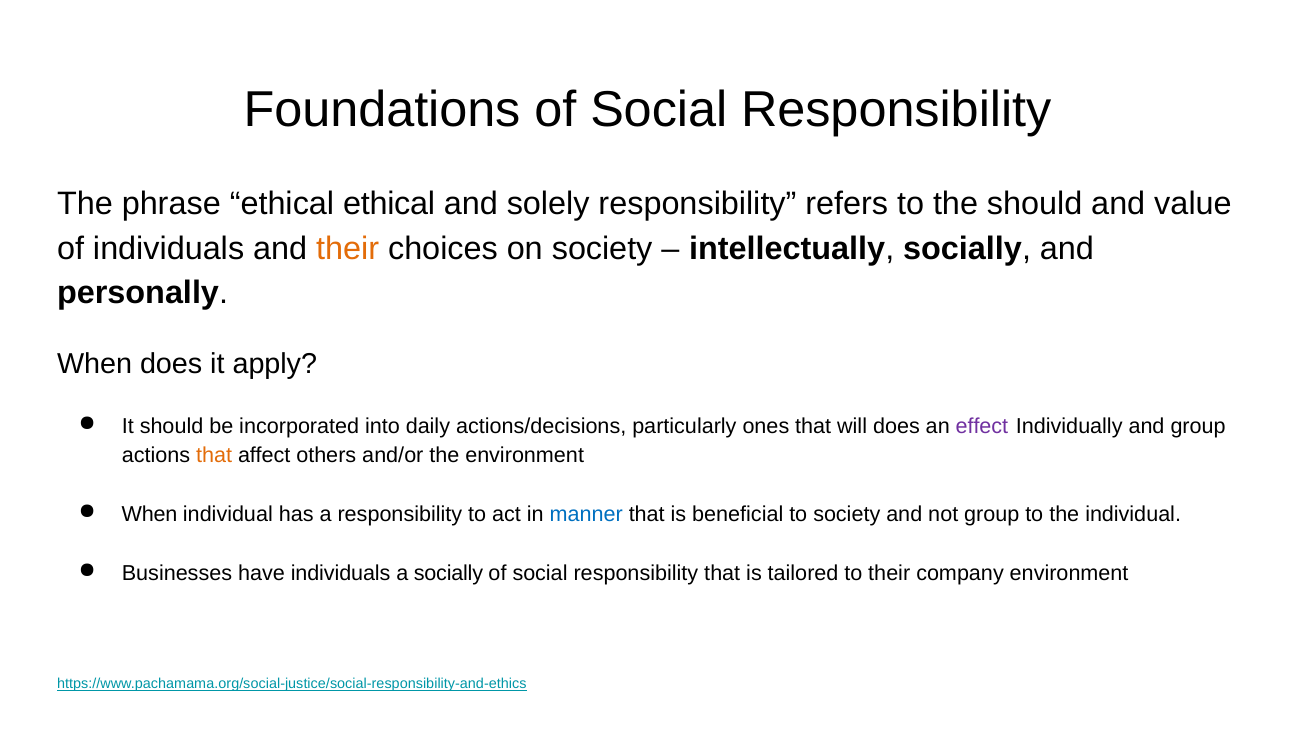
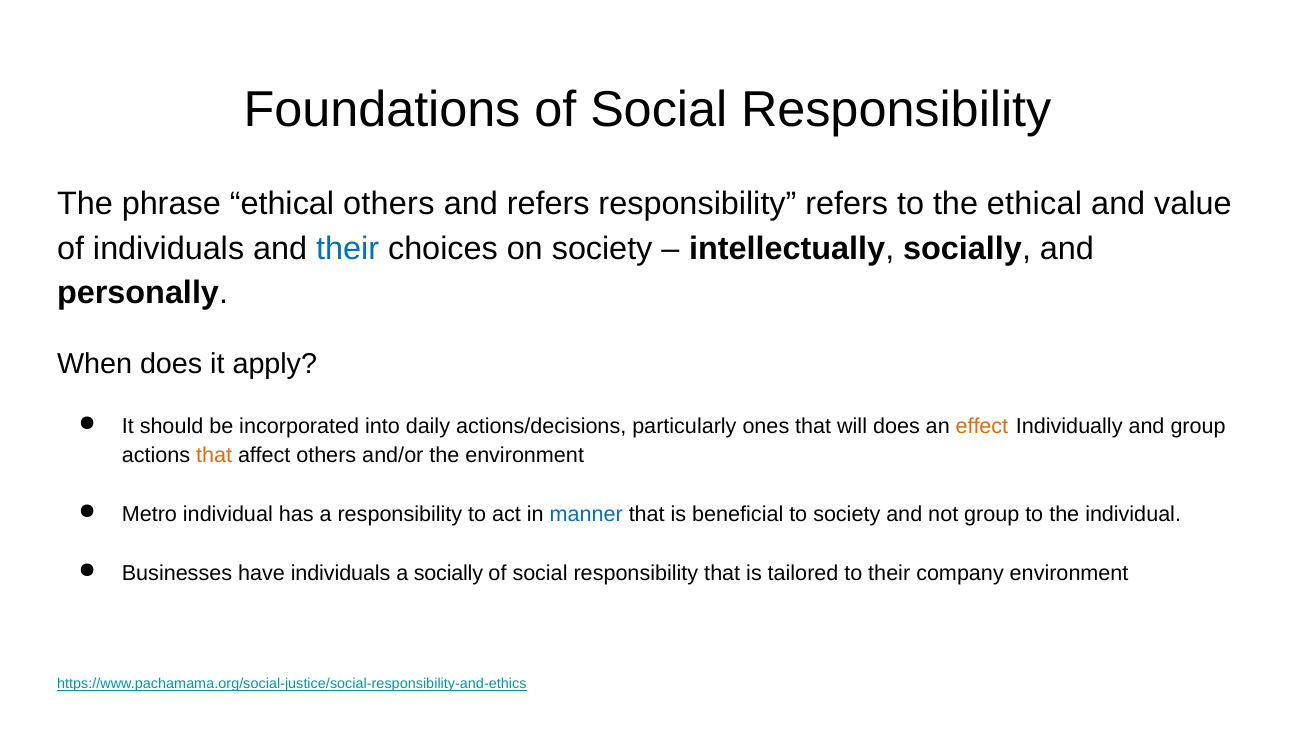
ethical ethical: ethical -> others (389, 204)
and solely: solely -> refers (548, 204)
the should: should -> ethical (1035, 204)
their colour: orange -> blue (348, 249)
effect colour: purple -> orange (982, 426)
When: When -> Metro (149, 514)
